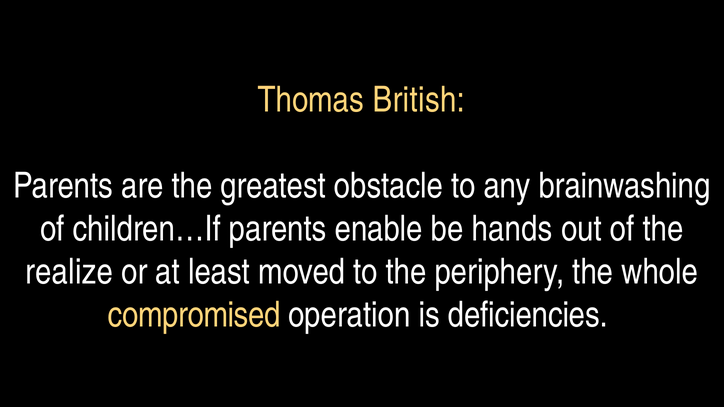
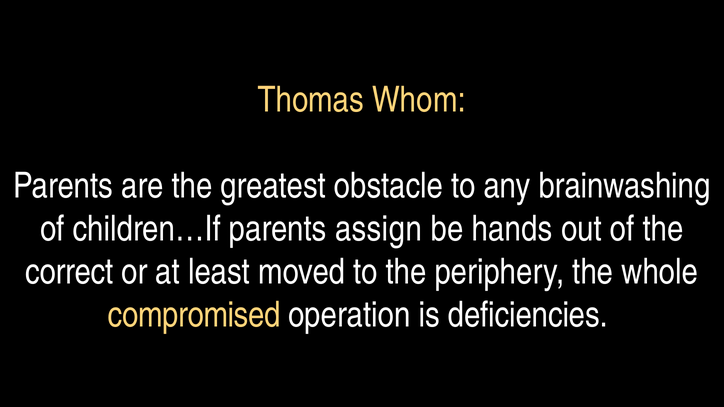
British: British -> Whom (419, 100)
enable: enable -> assign (379, 229)
realize: realize -> correct (69, 272)
